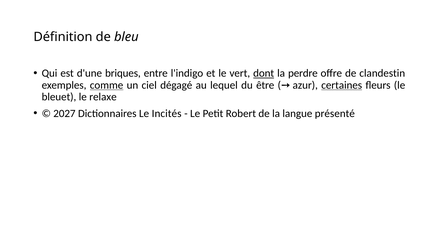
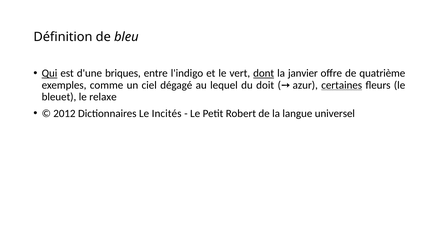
Qui underline: none -> present (50, 73)
perdre: perdre -> janvier (303, 73)
clandestin: clandestin -> quatrième (382, 73)
comme underline: present -> none (107, 85)
être: être -> doit (265, 85)
2027: 2027 -> 2012 (64, 113)
présenté: présenté -> universel (335, 113)
